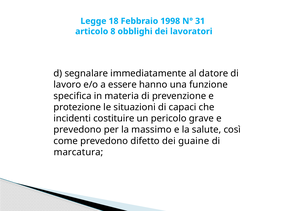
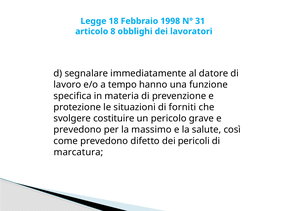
essere: essere -> tempo (122, 85)
capaci: capaci -> forniti (183, 107)
incidenti: incidenti -> svolgere (72, 119)
guaine: guaine -> pericoli (194, 141)
